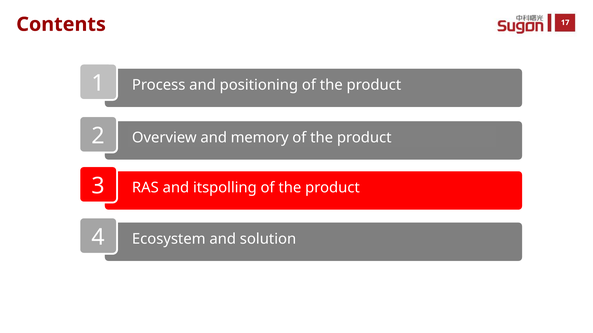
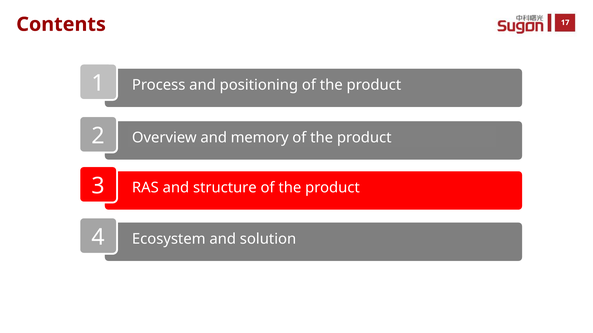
itspolling: itspolling -> structure (225, 188)
